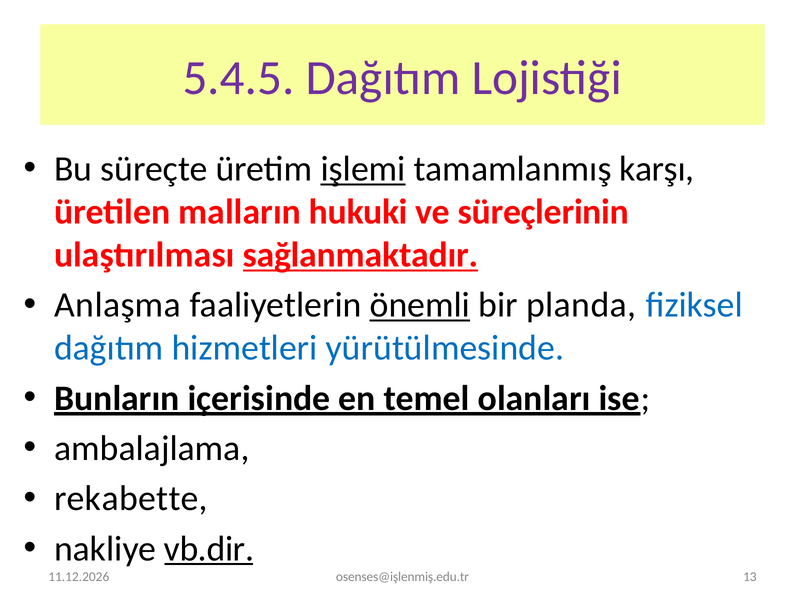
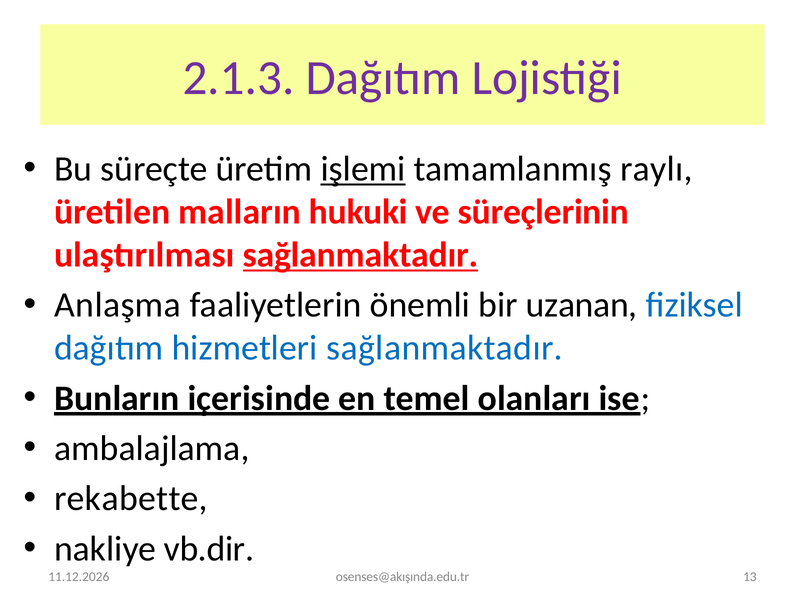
5.4.5: 5.4.5 -> 2.1.3 (239, 78)
karşı: karşı -> raylı (656, 169)
önemli underline: present -> none (420, 305)
planda: planda -> uzanan (582, 305)
hizmetleri yürütülmesinde: yürütülmesinde -> sağlanmaktadır (445, 348)
vb.dir underline: present -> none (209, 549)
osenses@işlenmiş.edu.tr: osenses@işlenmiş.edu.tr -> osenses@akışında.edu.tr (402, 576)
